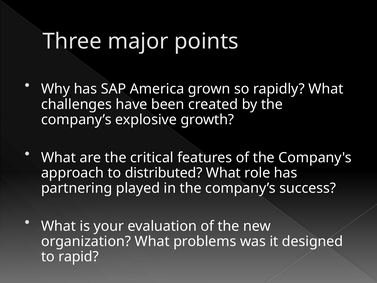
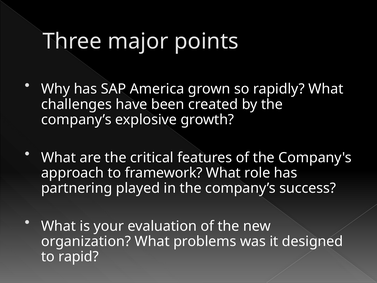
distributed: distributed -> framework (164, 173)
